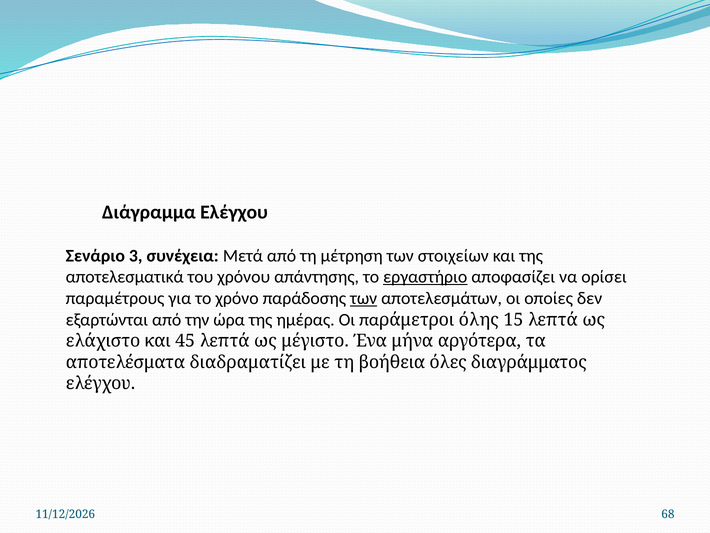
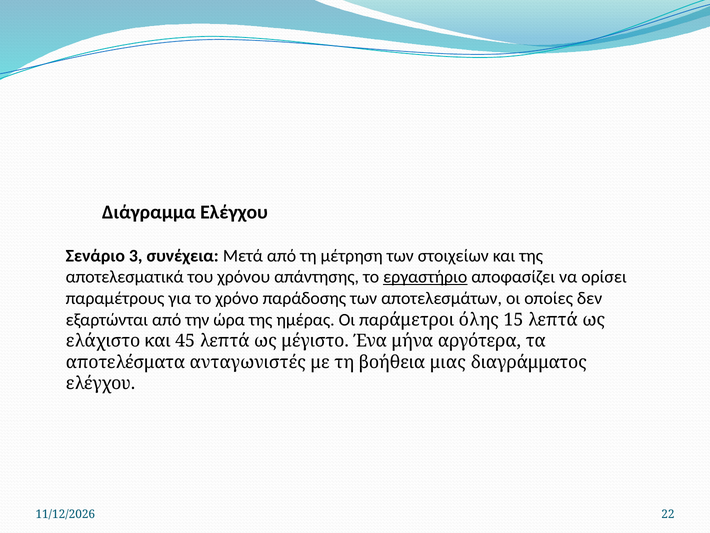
των underline: present -> none (364, 298)
διαδραματίζει: διαδραματίζει -> ανταγωνιστές (248, 362)
όλες: όλες -> μιας (448, 362)
68: 68 -> 22 (668, 514)
